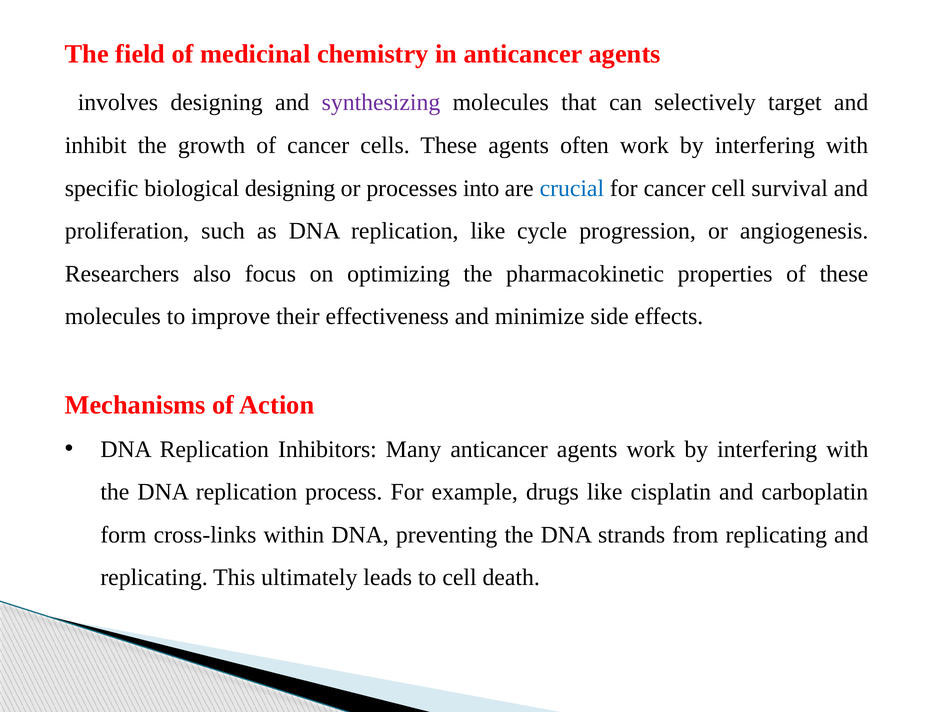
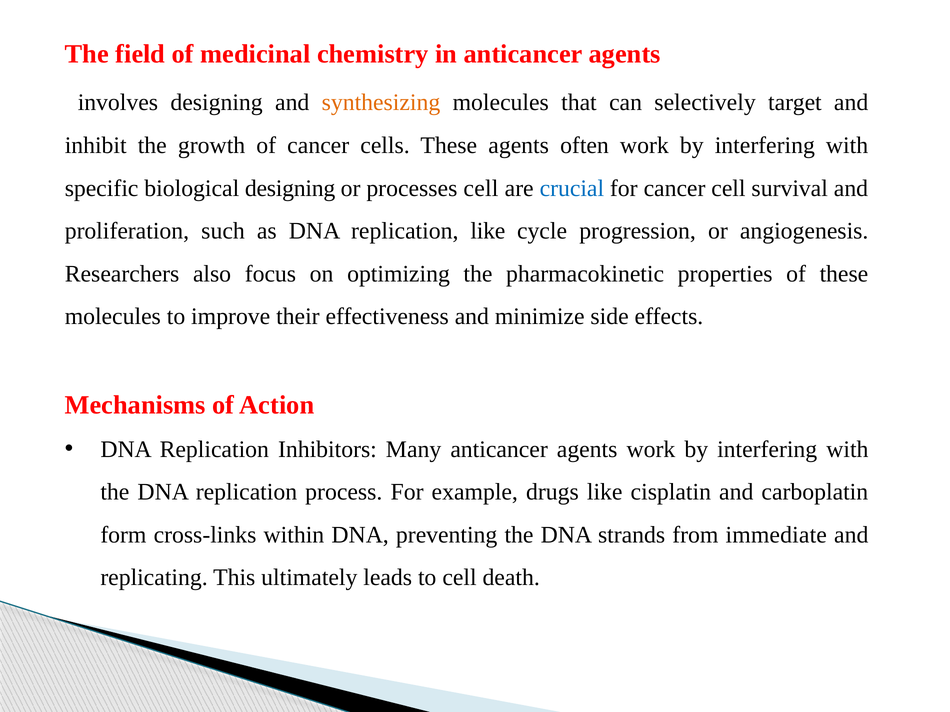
synthesizing colour: purple -> orange (381, 102)
processes into: into -> cell (481, 188)
from replicating: replicating -> immediate (776, 535)
